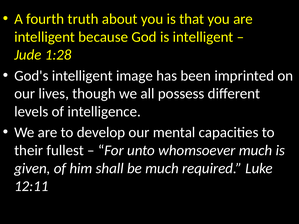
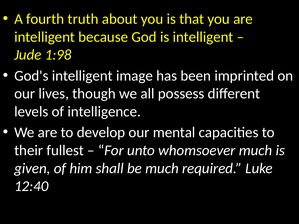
1:28: 1:28 -> 1:98 (58, 55)
12:11: 12:11 -> 12:40 (31, 186)
